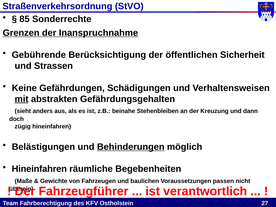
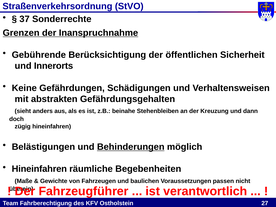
85: 85 -> 37 (25, 19)
Strassen: Strassen -> Innerorts (54, 66)
mit underline: present -> none (22, 99)
